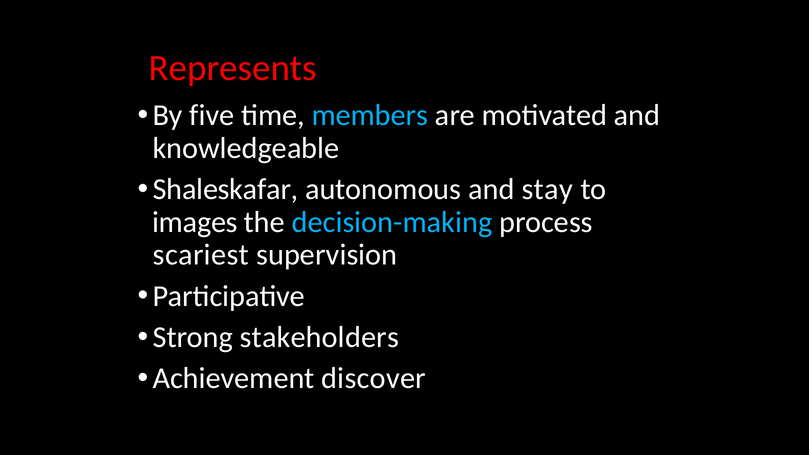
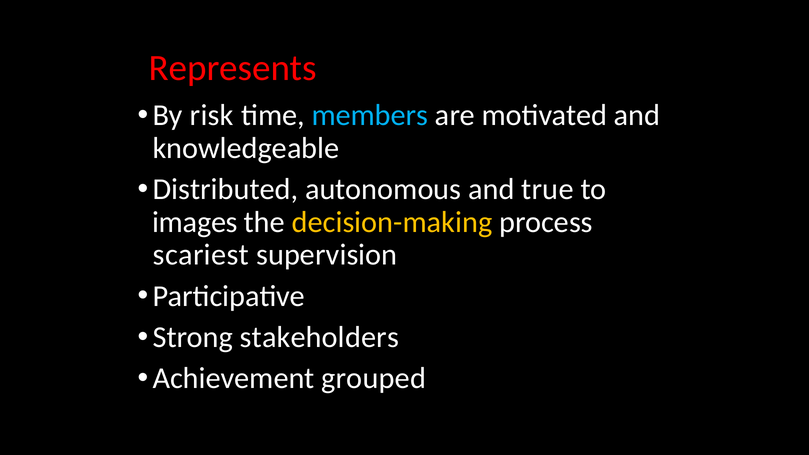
five: five -> risk (212, 115)
Shaleskafar: Shaleskafar -> Distributed (225, 189)
stay: stay -> true (547, 189)
decision-making colour: light blue -> yellow (392, 222)
discover: discover -> grouped (374, 378)
